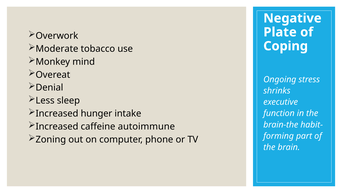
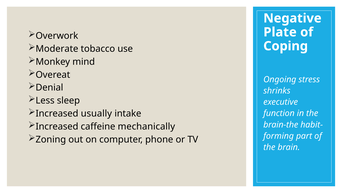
hunger: hunger -> usually (96, 113)
autoimmune: autoimmune -> mechanically (146, 126)
